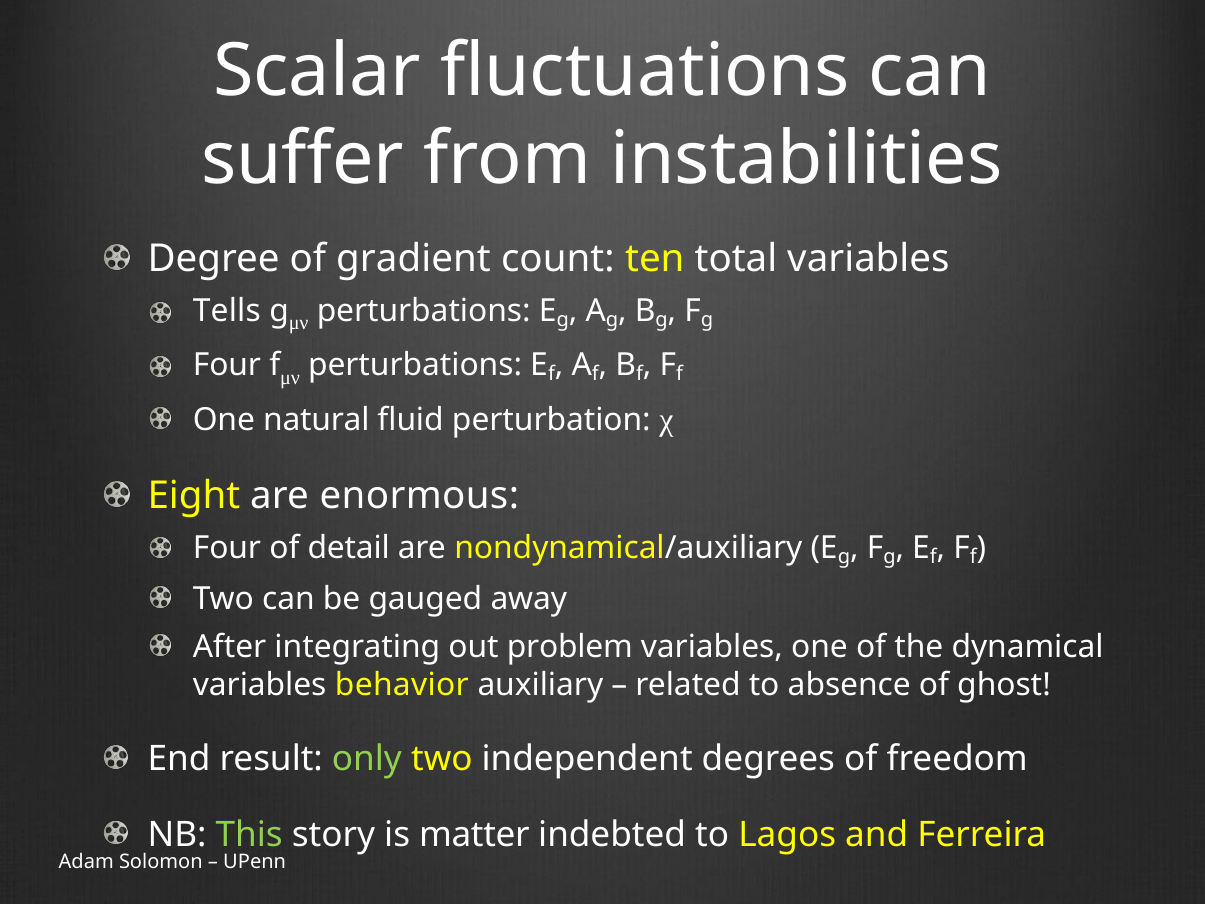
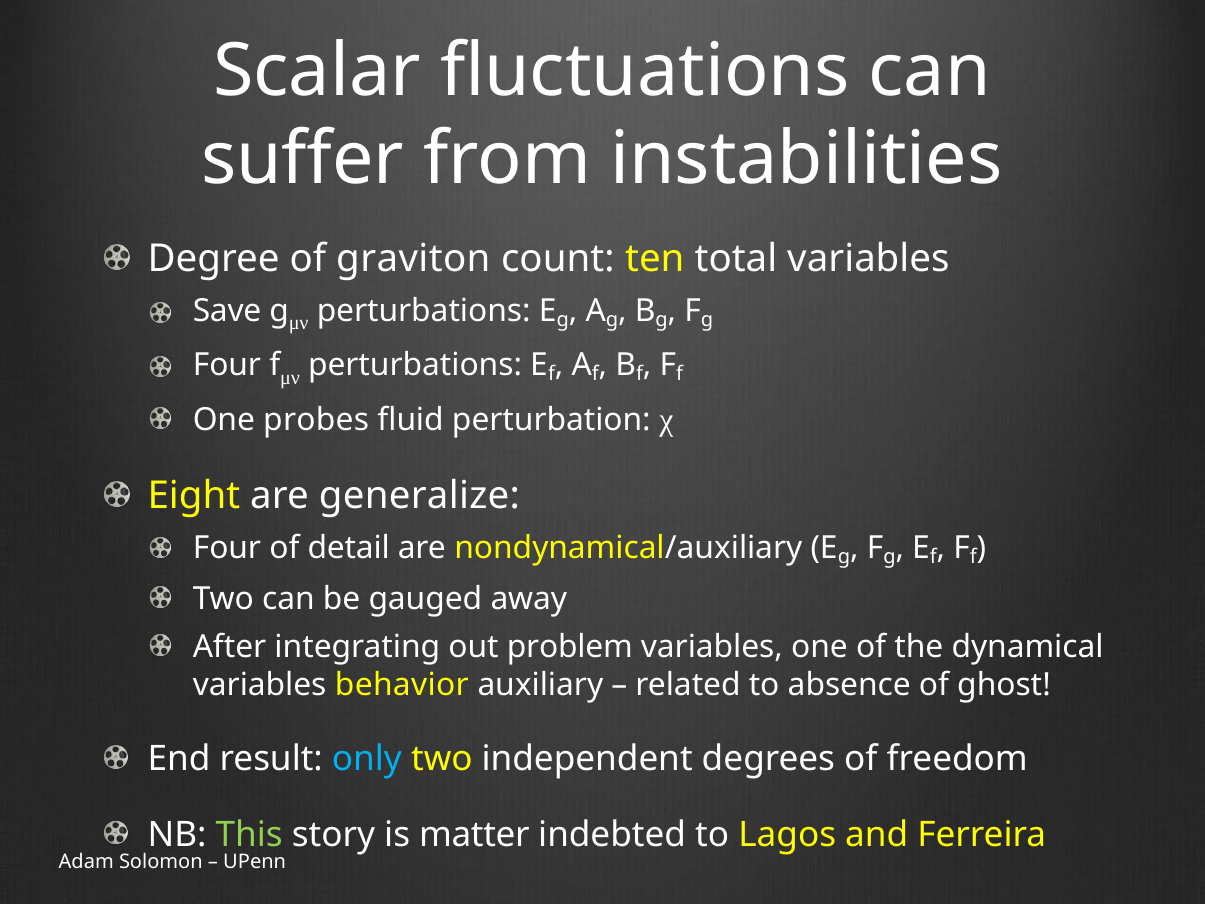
gradient: gradient -> graviton (413, 259)
Tells: Tells -> Save (227, 311)
natural: natural -> probes (316, 420)
enormous: enormous -> generalize (419, 496)
only colour: light green -> light blue (367, 759)
